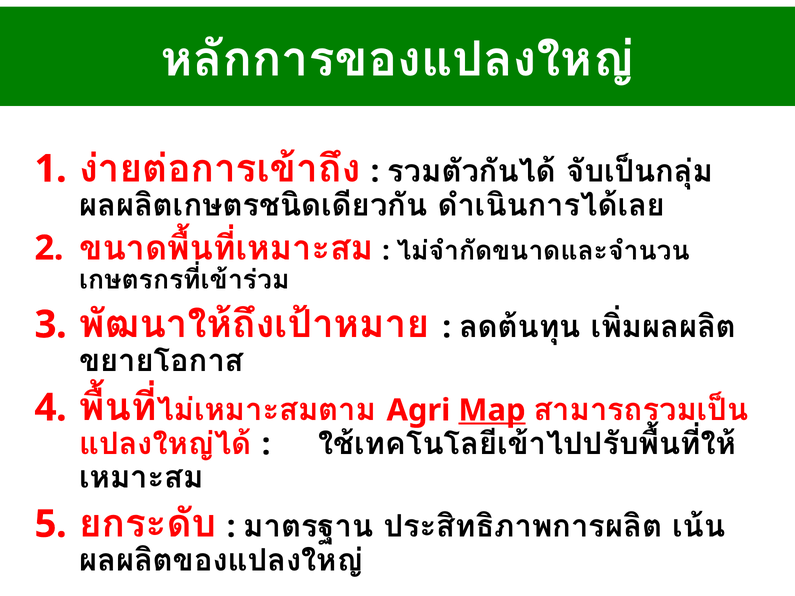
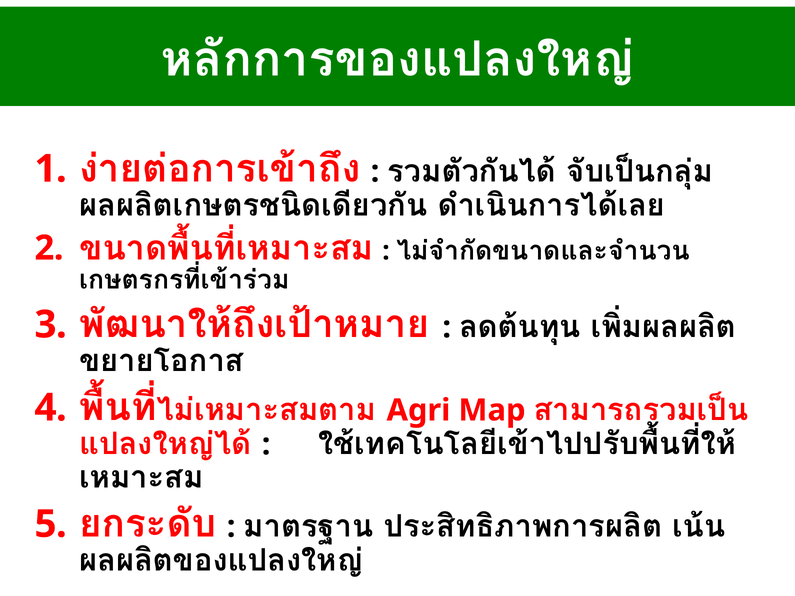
Map underline: present -> none (492, 410)
